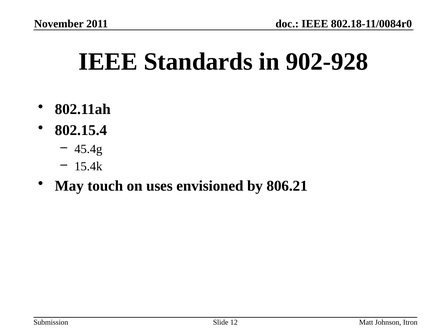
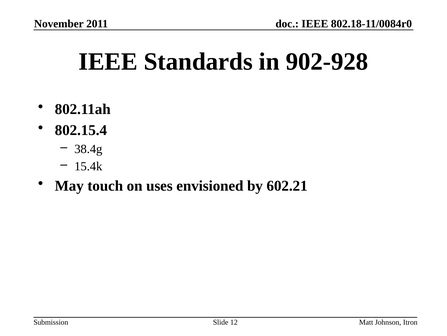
45.4g: 45.4g -> 38.4g (88, 149)
806.21: 806.21 -> 602.21 (287, 186)
